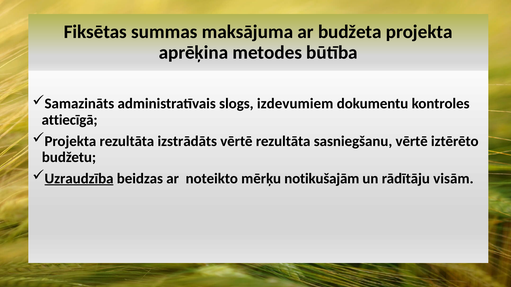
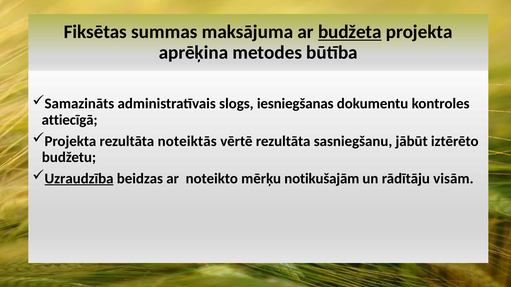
budžeta underline: none -> present (350, 32)
izdevumiem: izdevumiem -> iesniegšanas (295, 104)
izstrādāts: izstrādāts -> noteiktās (187, 141)
sasniegšanu vērtē: vērtē -> jābūt (412, 141)
